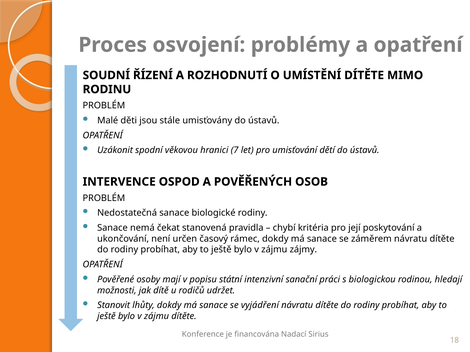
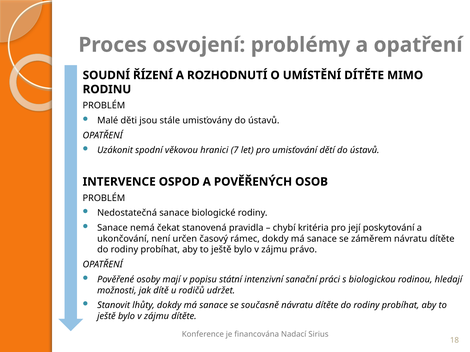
zájmy: zájmy -> právo (303, 250)
vyjádření: vyjádření -> současně (260, 306)
